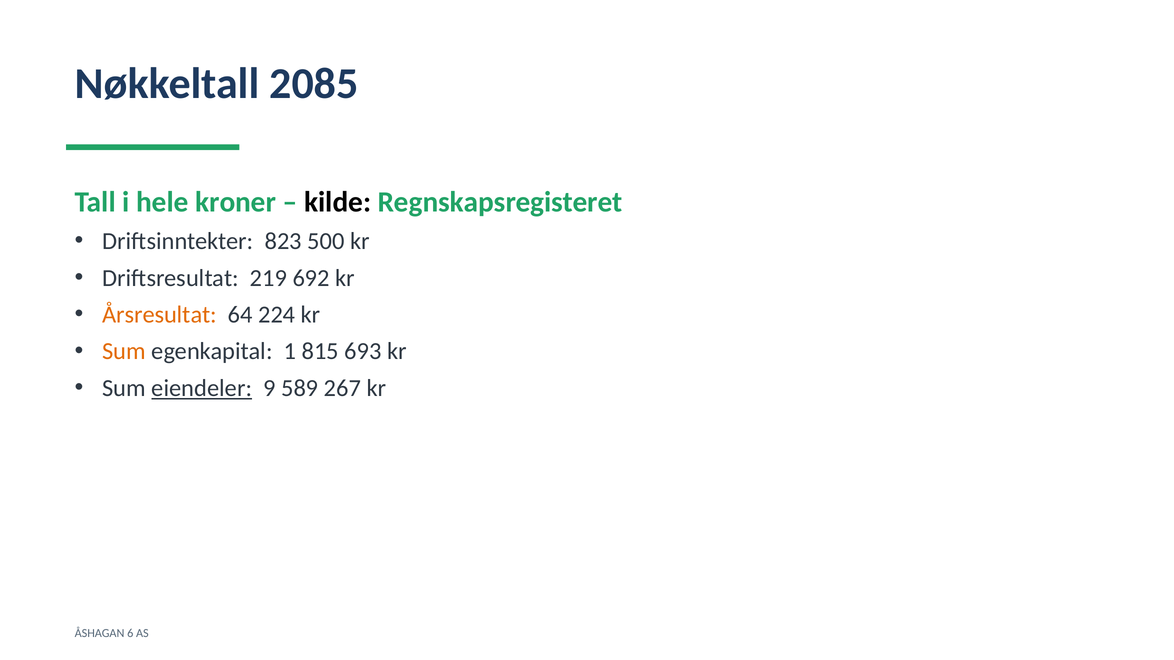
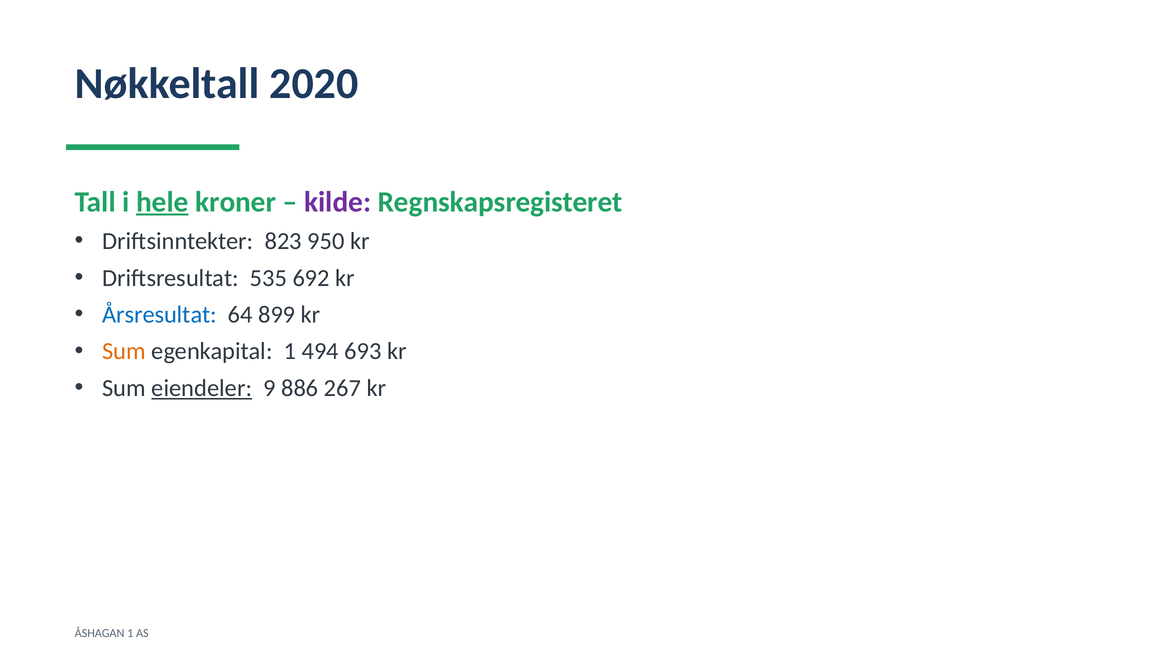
2085: 2085 -> 2020 (314, 84)
hele underline: none -> present (162, 202)
kilde colour: black -> purple (338, 202)
500: 500 -> 950 (326, 241)
219: 219 -> 535 (268, 278)
Årsresultat colour: orange -> blue (160, 315)
224: 224 -> 899 (277, 315)
815: 815 -> 494 (320, 352)
589: 589 -> 886 (300, 388)
ÅSHAGAN 6: 6 -> 1 (130, 634)
